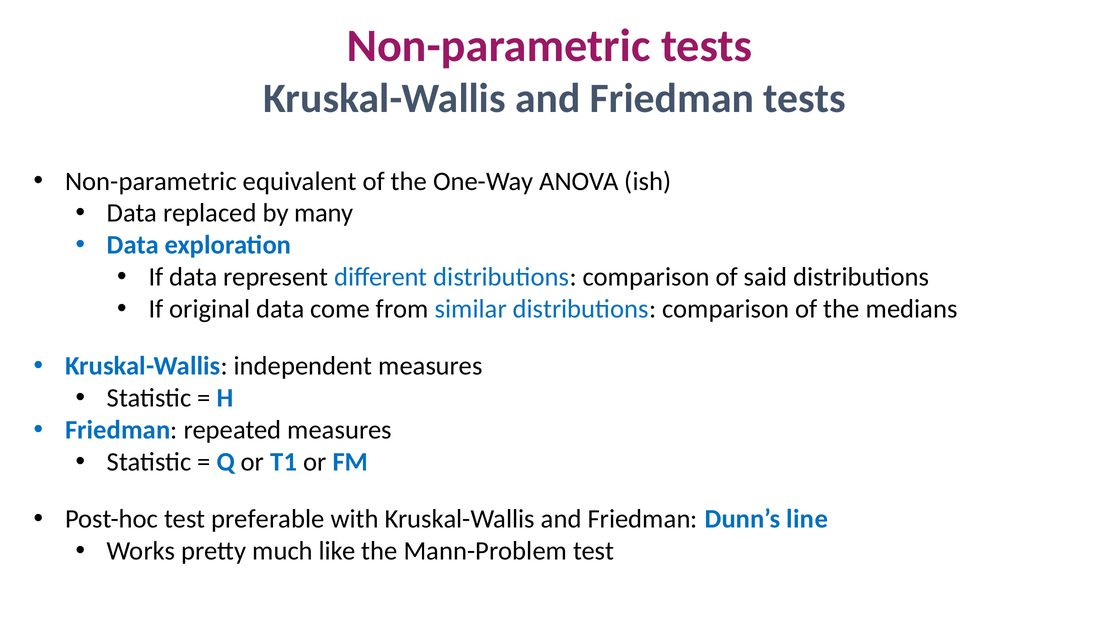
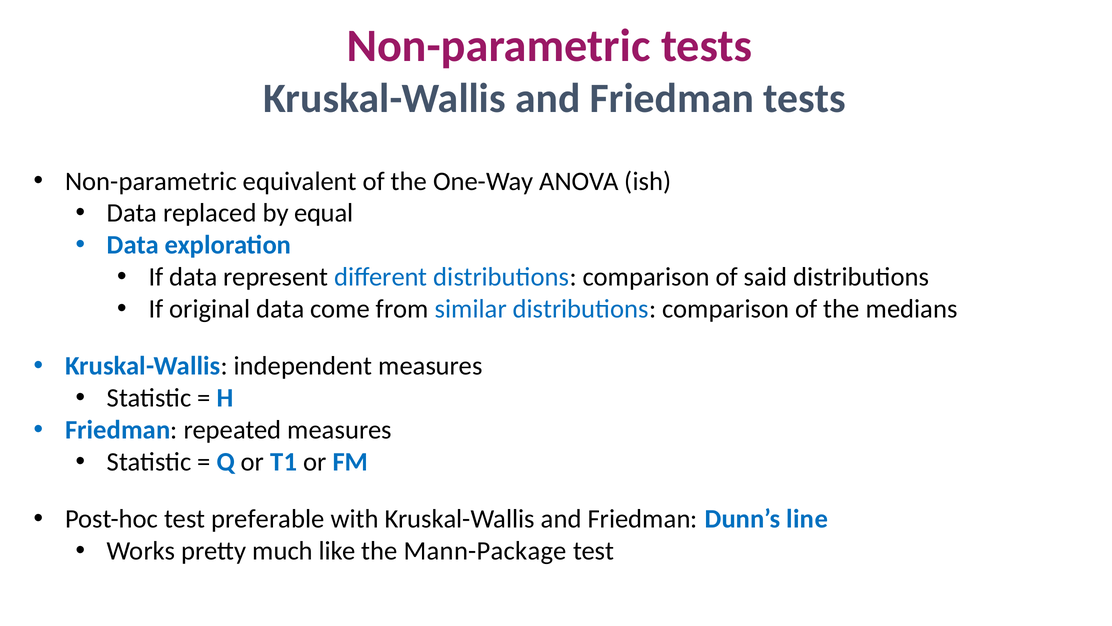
many: many -> equal (324, 213)
Mann-Problem: Mann-Problem -> Mann-Package (485, 551)
